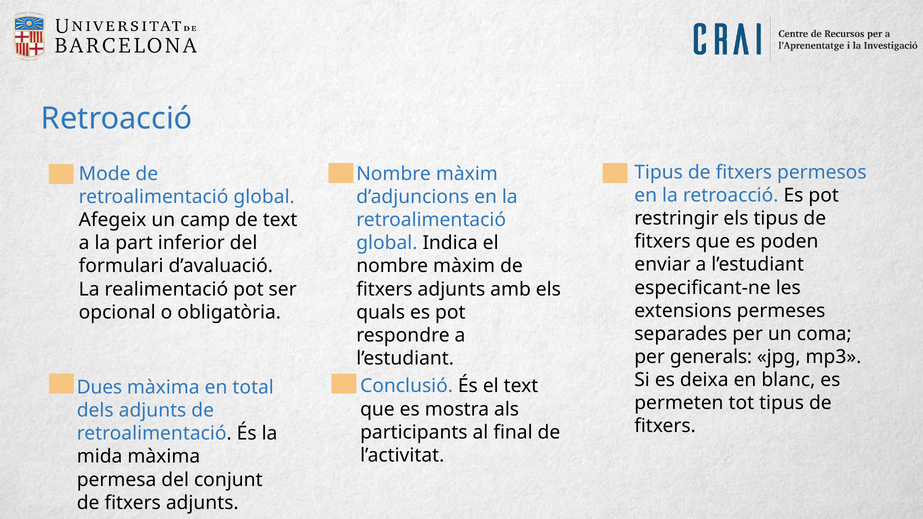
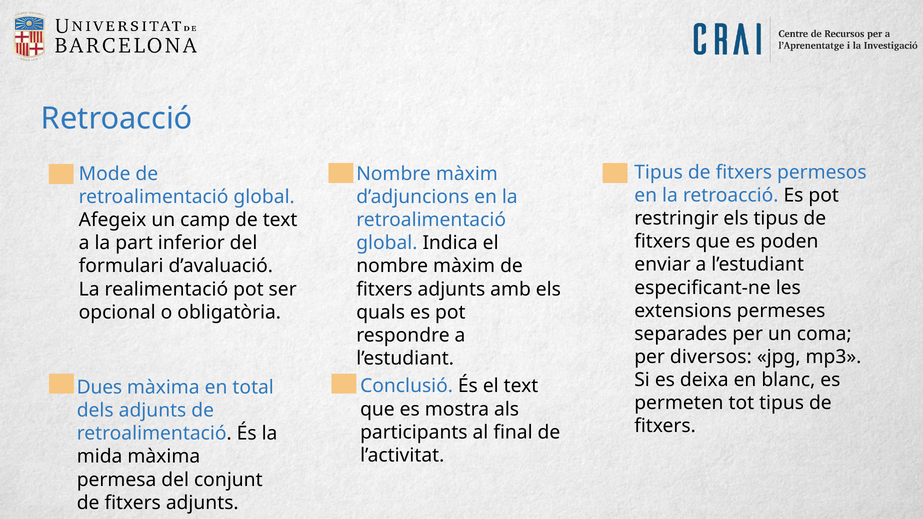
generals: generals -> diversos (711, 357)
